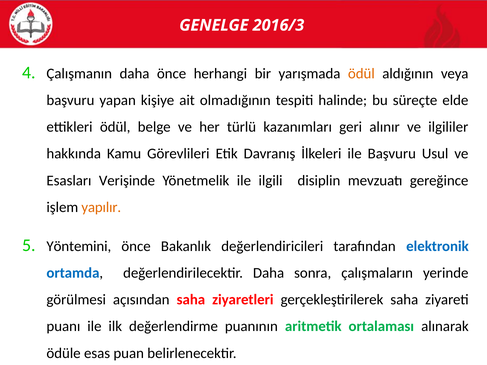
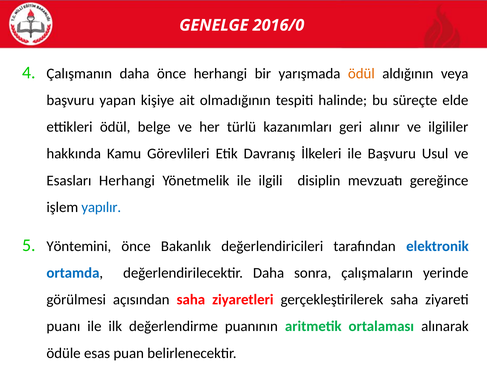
2016/3: 2016/3 -> 2016/0 (278, 25)
Esasları Verişinde: Verişinde -> Herhangi (127, 181)
yapılır colour: orange -> blue (101, 207)
